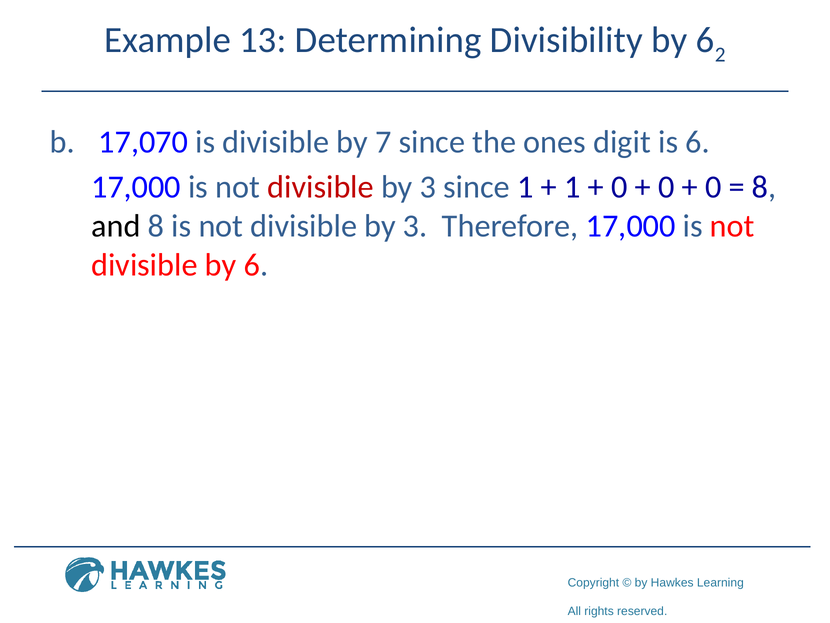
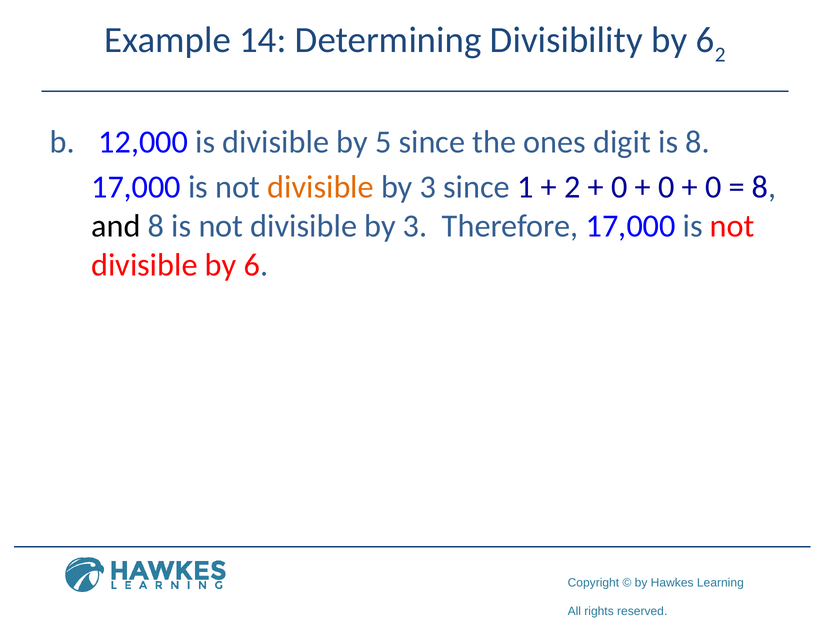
13: 13 -> 14 (263, 40)
17,070: 17,070 -> 12,000 (143, 142)
7: 7 -> 5 (383, 142)
is 6: 6 -> 8 (698, 142)
divisible colour: red -> orange (321, 187)
1: 1 -> 2 (572, 187)
